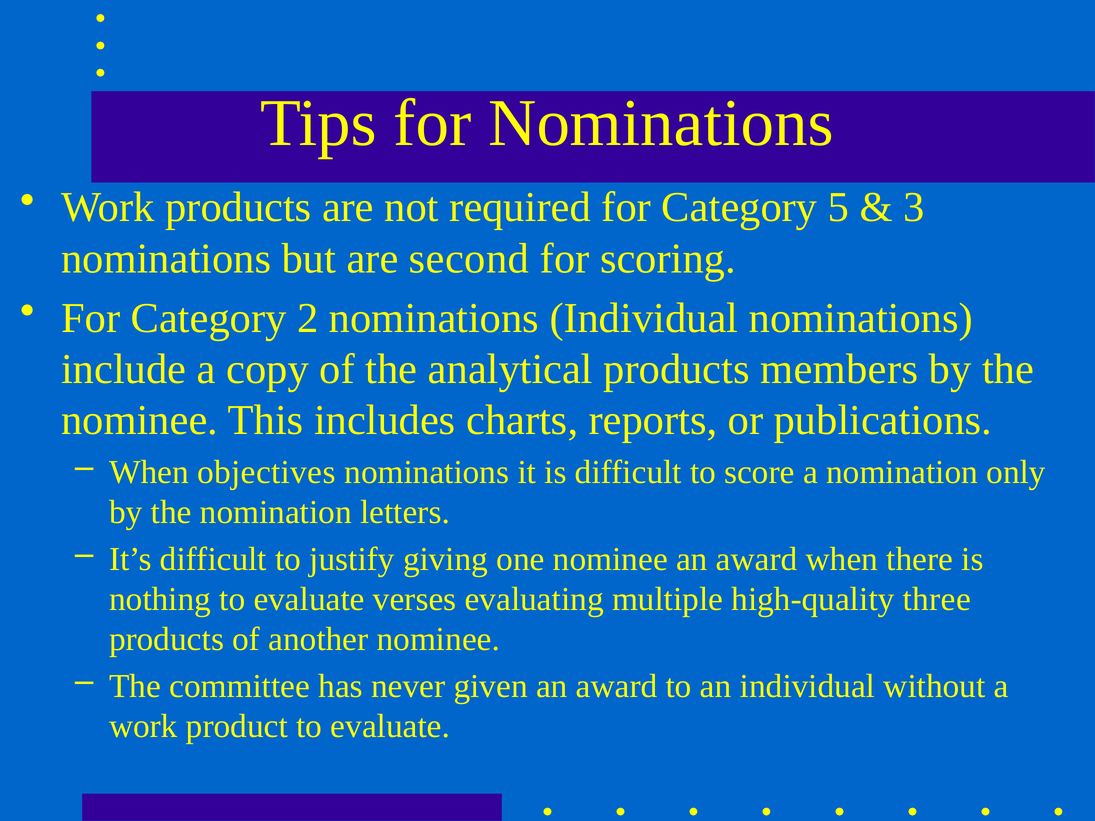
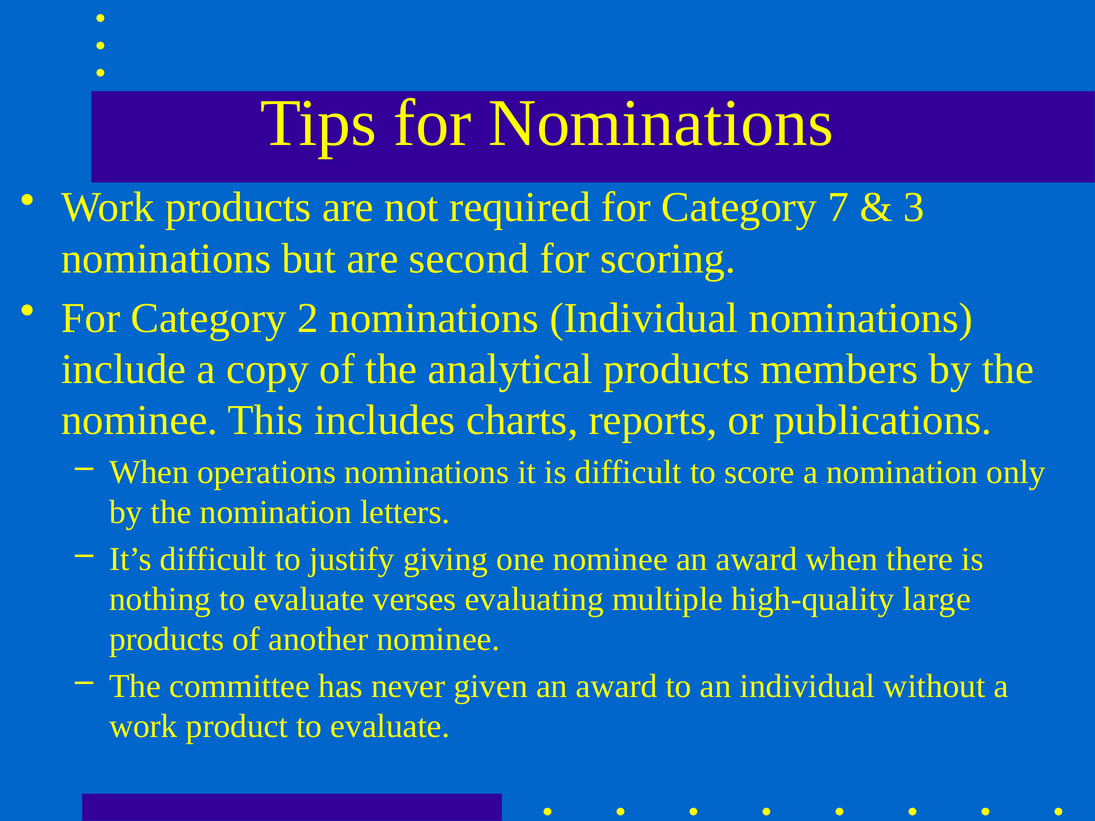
5: 5 -> 7 (838, 207)
objectives: objectives -> operations (267, 472)
three: three -> large (937, 599)
